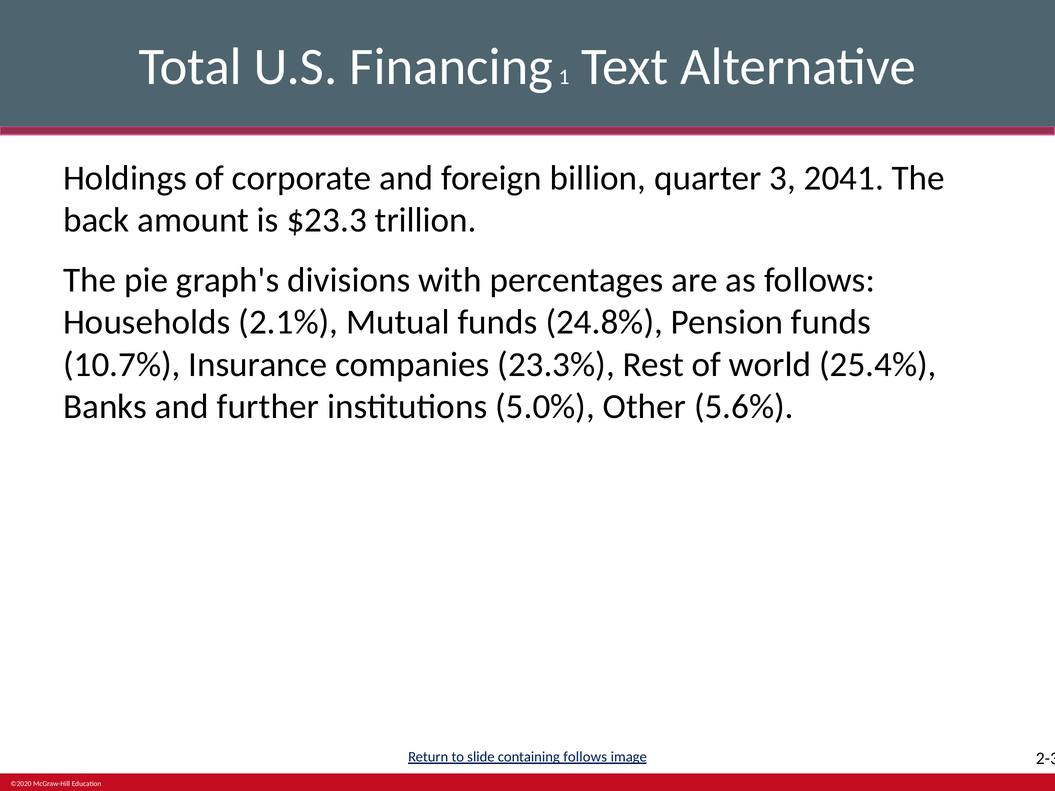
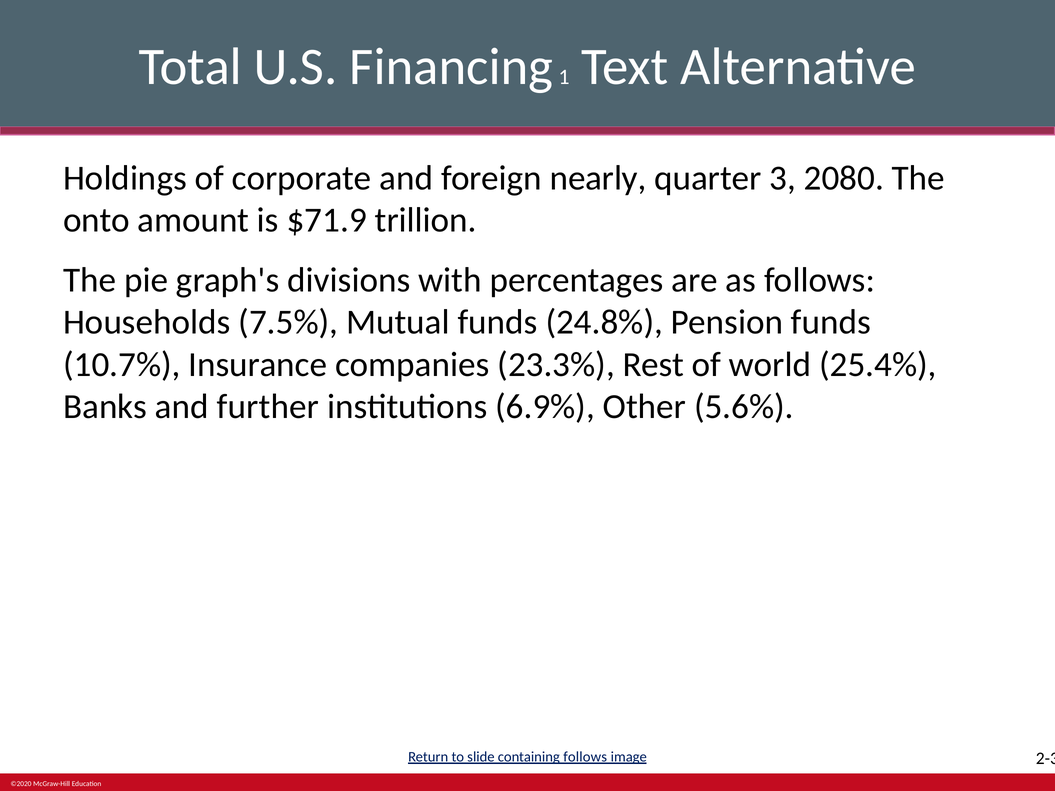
billion: billion -> nearly (598, 178)
2041: 2041 -> 2080 (844, 178)
back: back -> onto (96, 220)
$23.3: $23.3 -> $71.9 (327, 220)
2.1%: 2.1% -> 7.5% (288, 322)
5.0%: 5.0% -> 6.9% (545, 407)
